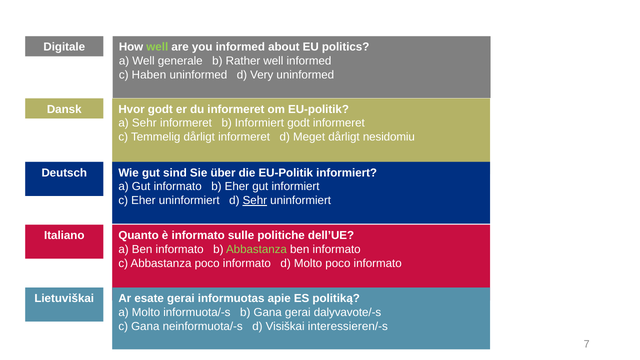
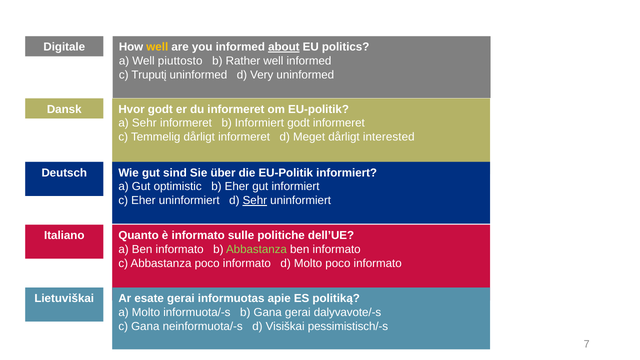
well colour: light green -> yellow (157, 47)
about underline: none -> present (284, 47)
generale: generale -> piuttosto (180, 61)
Haben: Haben -> Truputį (149, 75)
nesidomiu: nesidomiu -> interested (389, 137)
Gut informato: informato -> optimistic (178, 187)
interessieren/-s: interessieren/-s -> pessimistisch/-s (348, 326)
